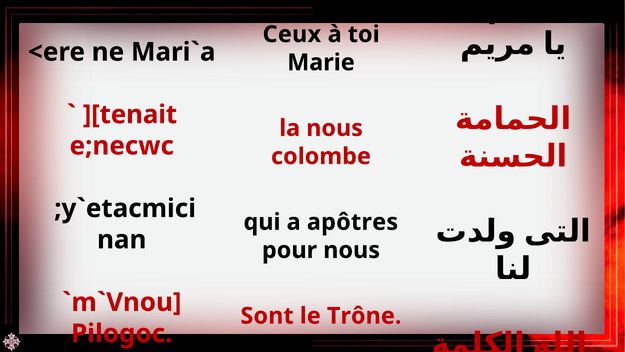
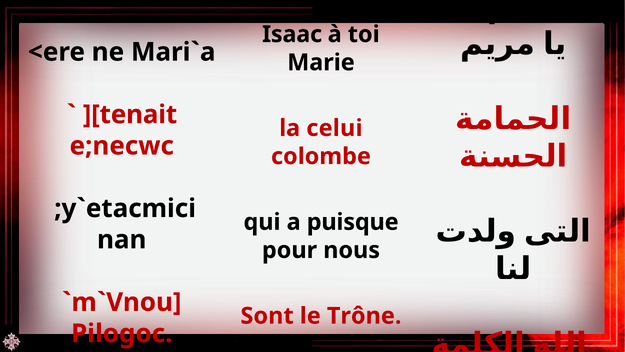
Ceux: Ceux -> Isaac (292, 34)
la nous: nous -> celui (334, 128)
apôtres: apôtres -> puisque (353, 222)
